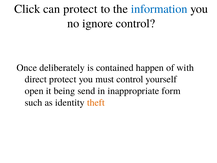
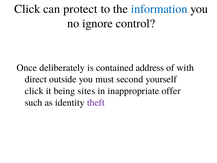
happen: happen -> address (150, 68)
direct protect: protect -> outside (63, 79)
must control: control -> second (130, 79)
open: open -> click (34, 91)
send: send -> sites (86, 91)
form: form -> offer (171, 91)
theft colour: orange -> purple (96, 102)
